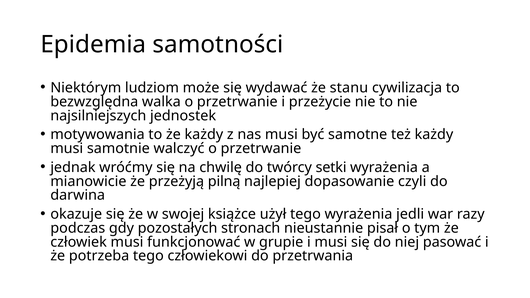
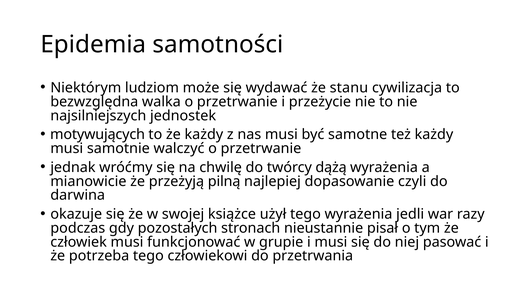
motywowania: motywowania -> motywujących (98, 135)
setki: setki -> dążą (331, 167)
